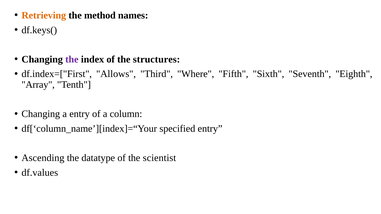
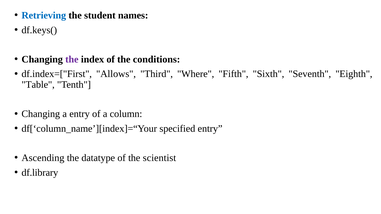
Retrieving colour: orange -> blue (44, 15)
method: method -> student (100, 15)
structures: structures -> conditions (157, 59)
Array: Array -> Table (38, 85)
df.values: df.values -> df.library (40, 173)
